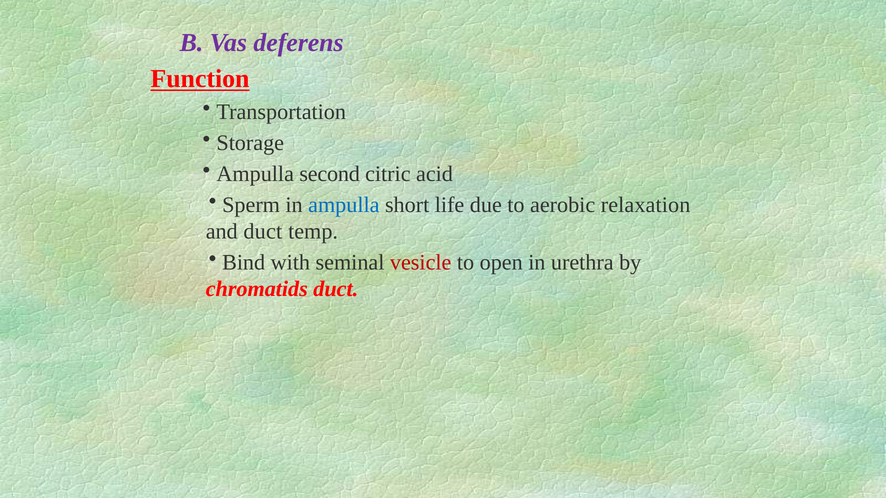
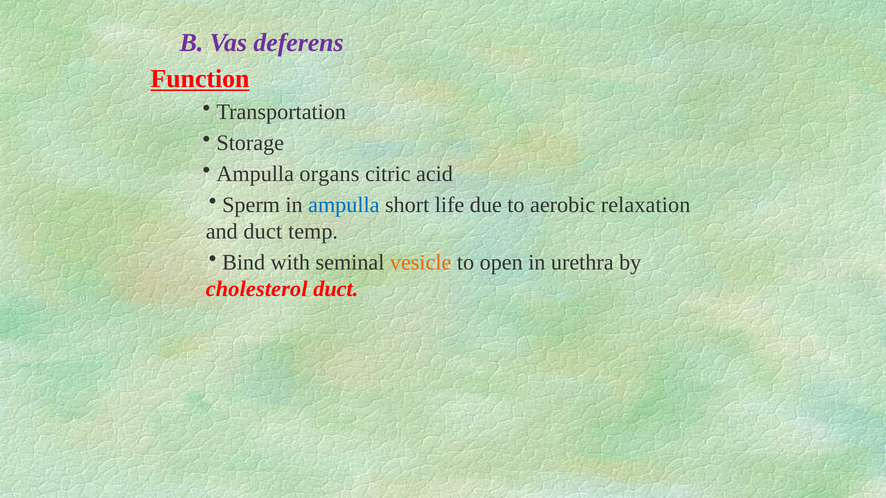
second: second -> organs (329, 174)
vesicle colour: red -> orange (421, 263)
chromatids: chromatids -> cholesterol (257, 289)
